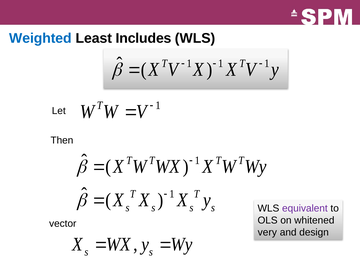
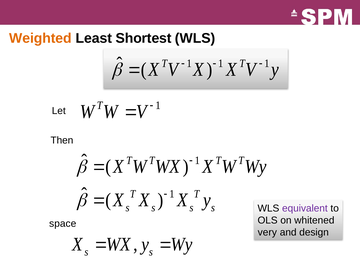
Weighted colour: blue -> orange (40, 38)
Includes: Includes -> Shortest (144, 38)
vector: vector -> space (63, 224)
